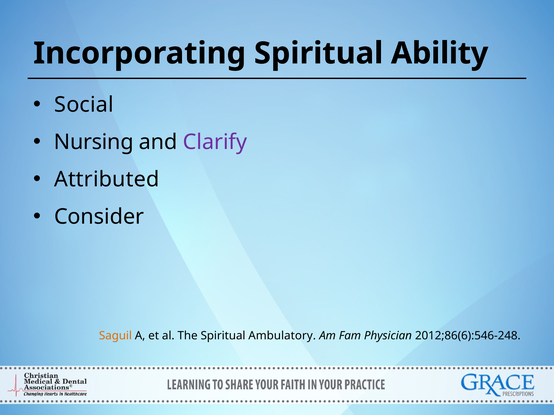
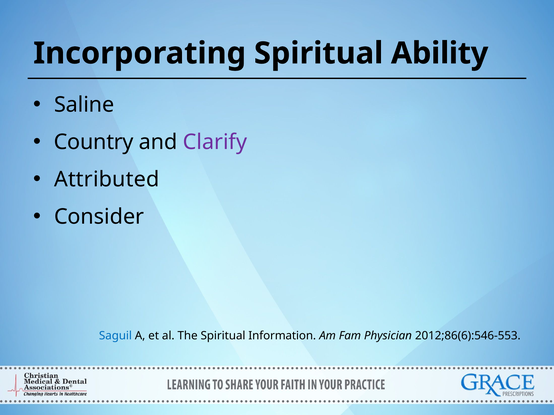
Social: Social -> Saline (84, 105)
Nursing: Nursing -> Country (94, 142)
Saguil colour: orange -> blue (115, 336)
Ambulatory: Ambulatory -> Information (282, 336)
2012;86(6):546-248: 2012;86(6):546-248 -> 2012;86(6):546-553 (468, 336)
